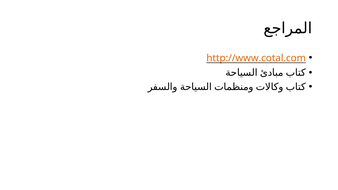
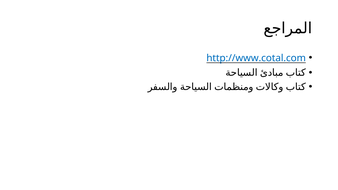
http://www.cotal.com colour: orange -> blue (256, 58)
